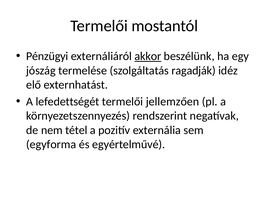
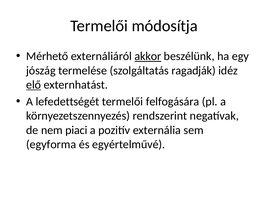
mostantól: mostantól -> módosítja (165, 26)
Pénzügyi: Pénzügyi -> Mérhető (47, 56)
elő underline: none -> present (34, 85)
jellemzően: jellemzően -> felfogására (173, 101)
tétel: tétel -> piaci (76, 130)
